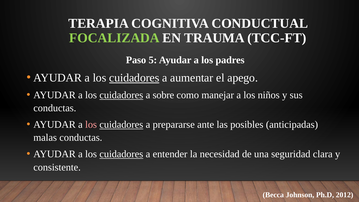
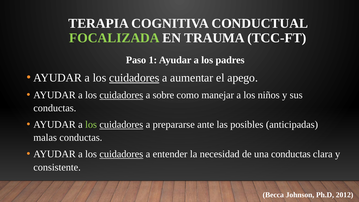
5: 5 -> 1 (153, 60)
los colour: pink -> light green (91, 125)
una seguridad: seguridad -> conductas (291, 154)
